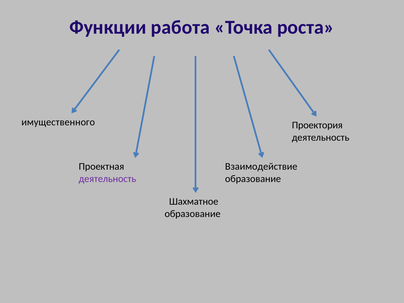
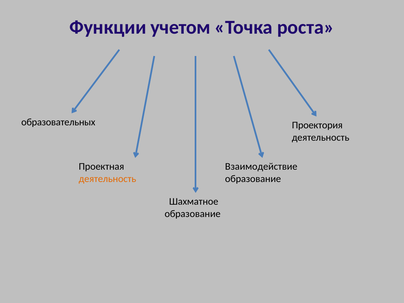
работа: работа -> учетом (181, 27)
имущественного: имущественного -> образовательных (58, 122)
деятельность colour: purple -> orange (107, 179)
